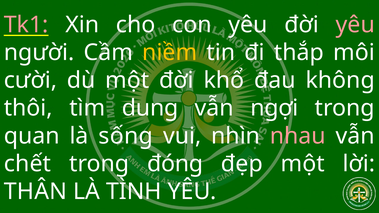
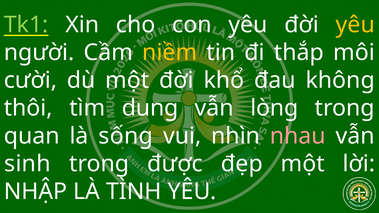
Tk1 colour: pink -> light green (26, 25)
yêu colour: pink -> yellow (355, 25)
ngợi: ngợi -> lòng (274, 108)
chết: chết -> sinh (27, 164)
đóng: đóng -> được (175, 164)
THÂN: THÂN -> NHẬP (35, 192)
